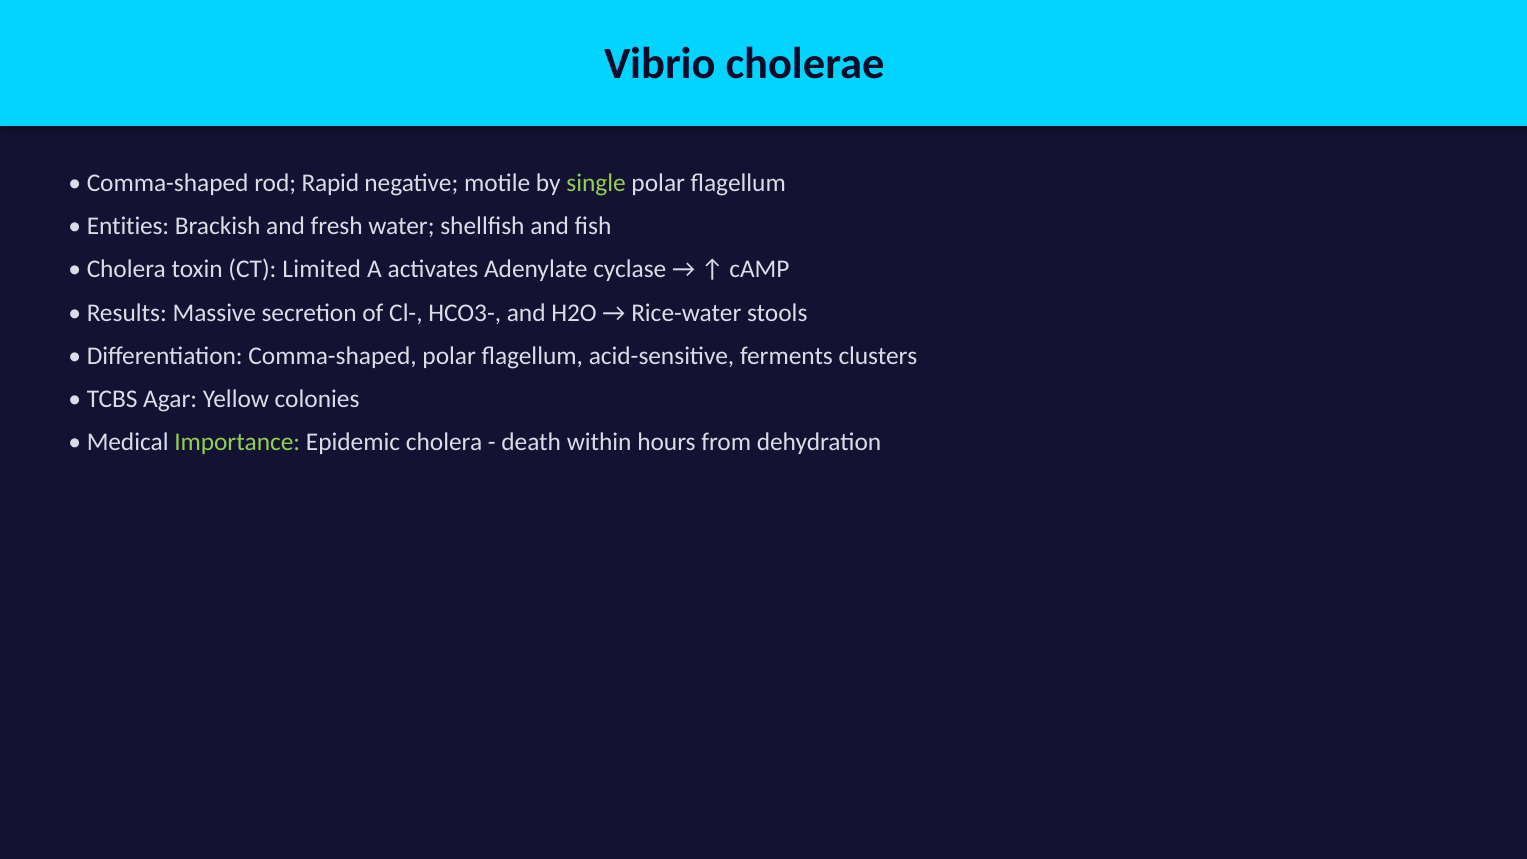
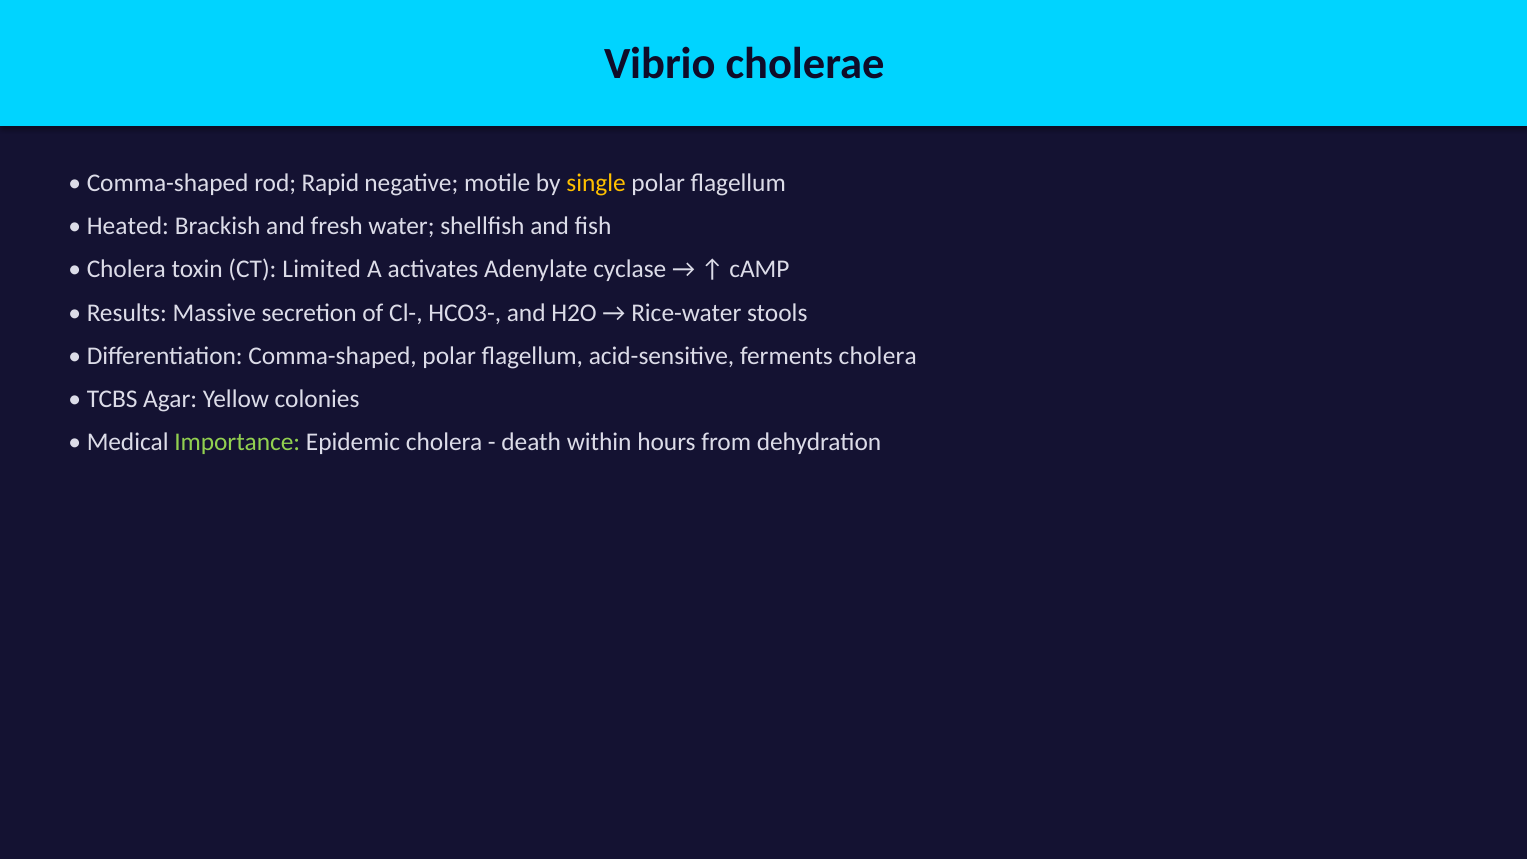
single colour: light green -> yellow (596, 183)
Entities: Entities -> Heated (128, 226)
ferments clusters: clusters -> cholera (878, 356)
